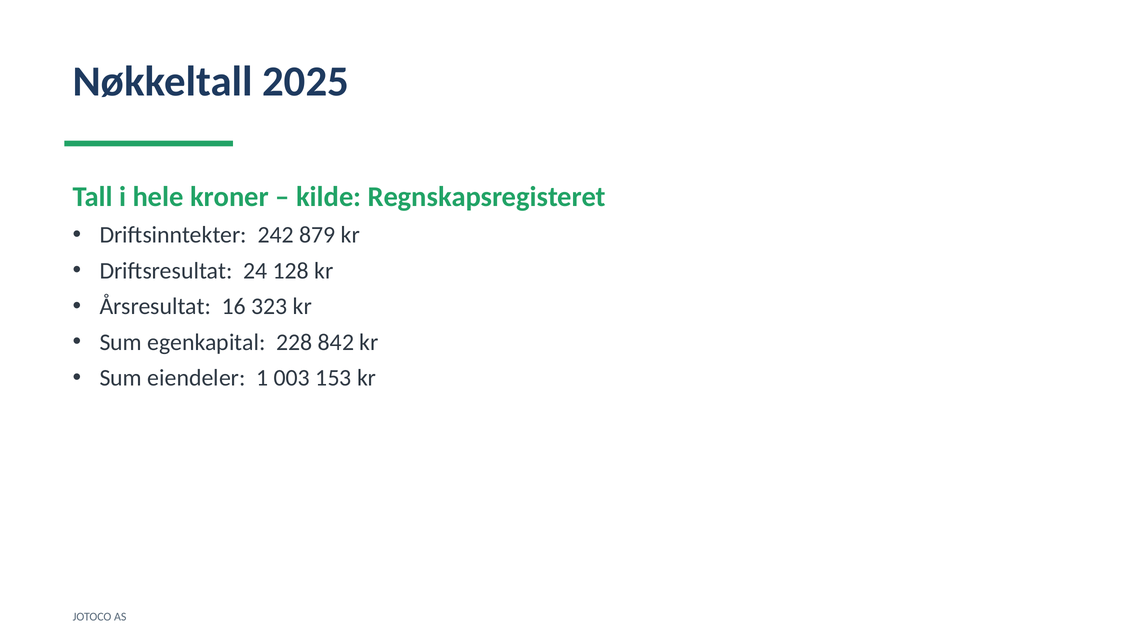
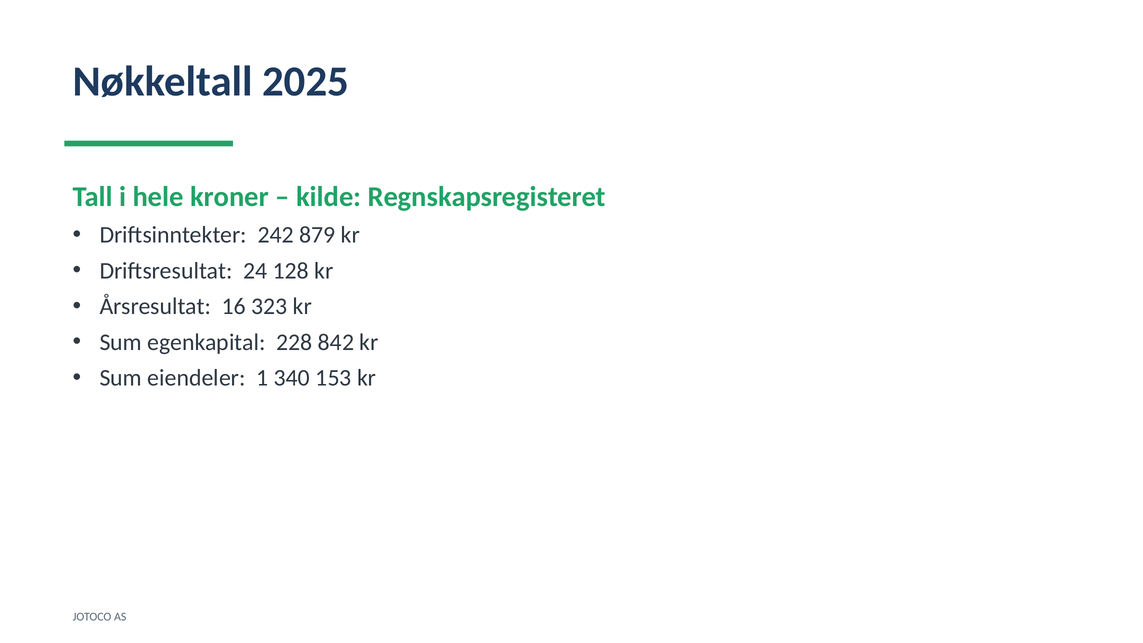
003: 003 -> 340 (292, 378)
